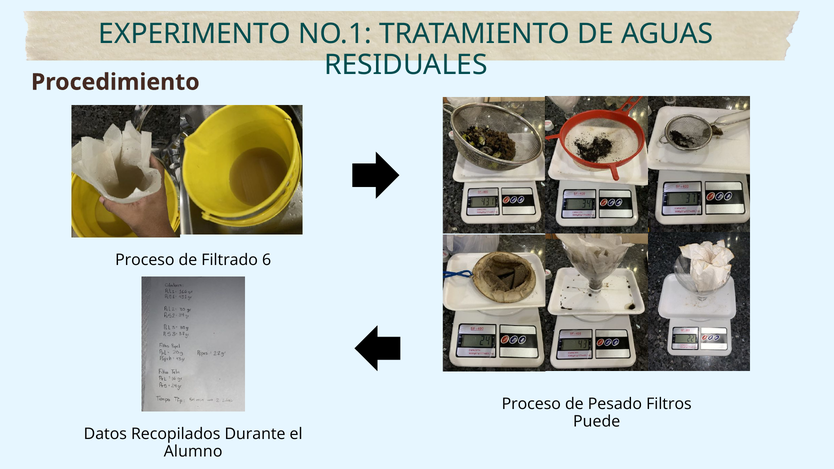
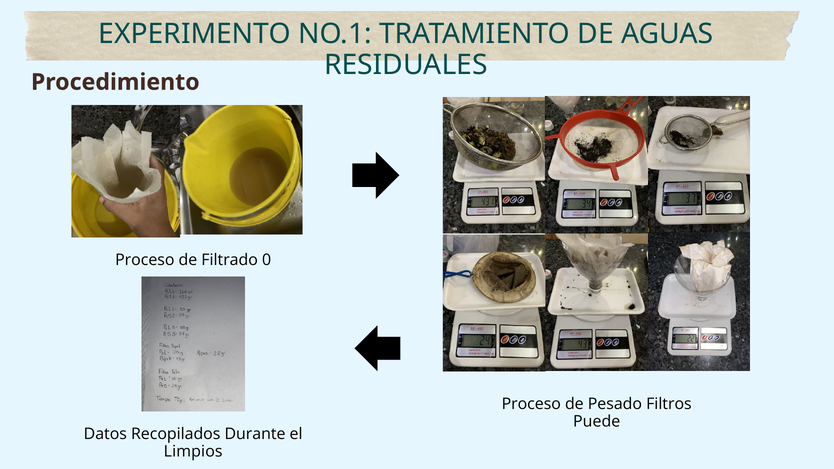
6: 6 -> 0 (267, 260)
Alumno: Alumno -> Limpios (193, 452)
